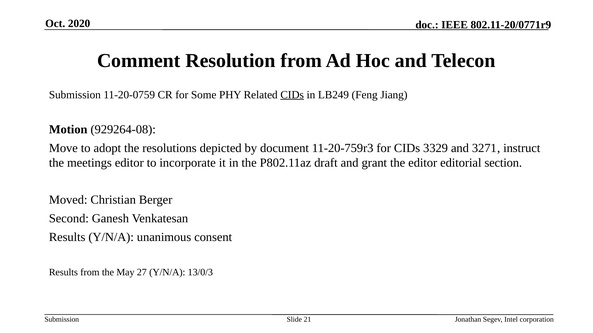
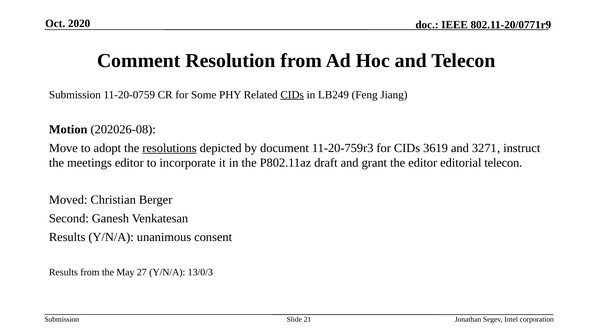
929264-08: 929264-08 -> 202026-08 (123, 130)
resolutions underline: none -> present (169, 148)
3329: 3329 -> 3619 (436, 148)
editorial section: section -> telecon (503, 163)
